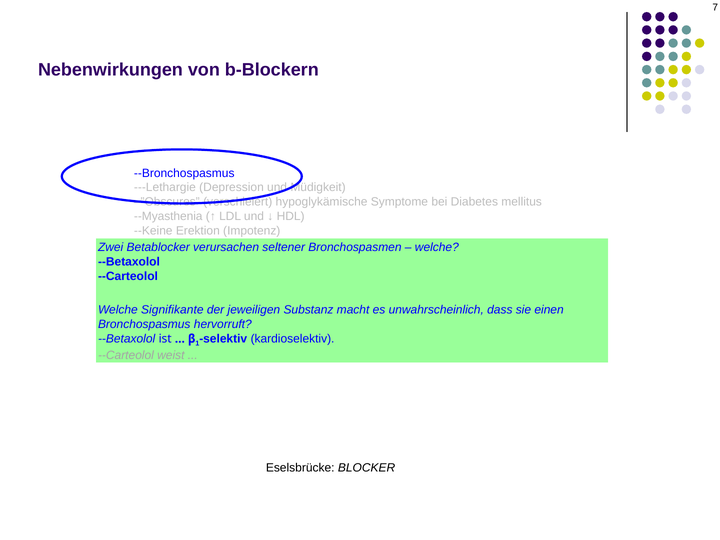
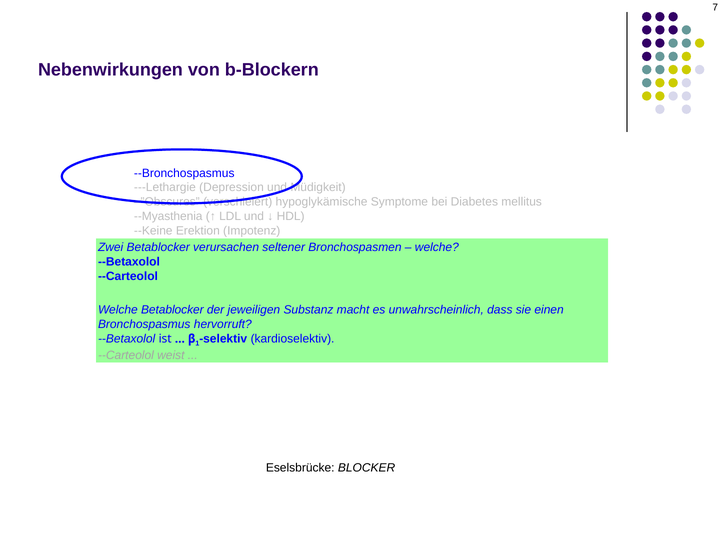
Welche Signifikante: Signifikante -> Betablocker (172, 310)
